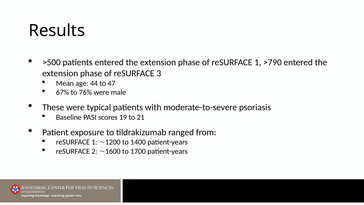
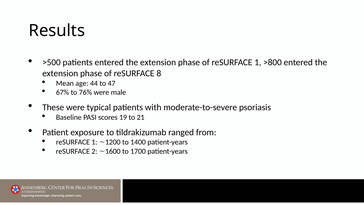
>790: >790 -> >800 (273, 62)
3: 3 -> 8 (159, 73)
